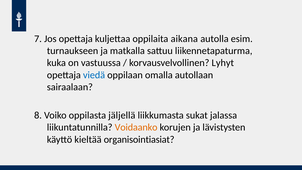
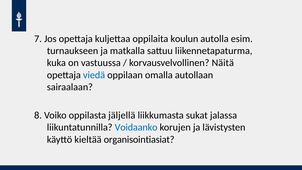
aikana: aikana -> koulun (184, 39)
Lyhyt: Lyhyt -> Näitä (223, 63)
Voidaanko colour: orange -> blue (136, 127)
